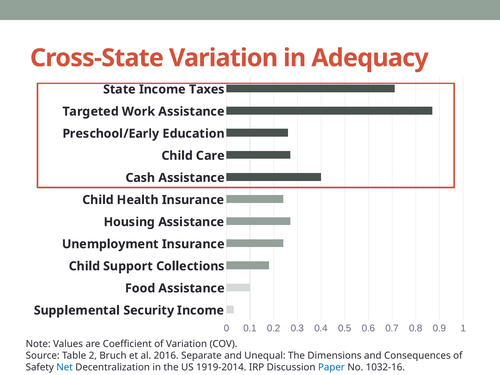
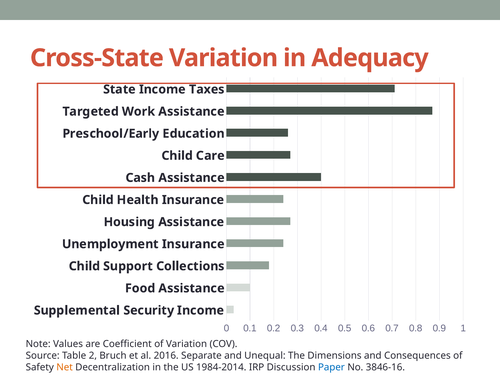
Net colour: blue -> orange (65, 367)
1919-2014: 1919-2014 -> 1984-2014 (221, 367)
1032-16: 1032-16 -> 3846-16 (385, 367)
